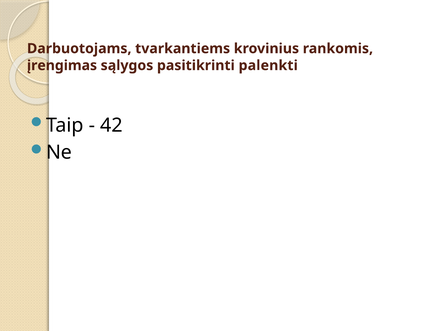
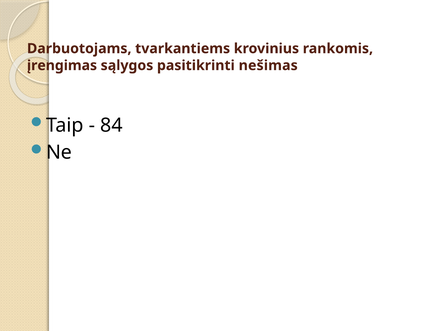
palenkti: palenkti -> nešimas (268, 66)
42: 42 -> 84 (111, 125)
